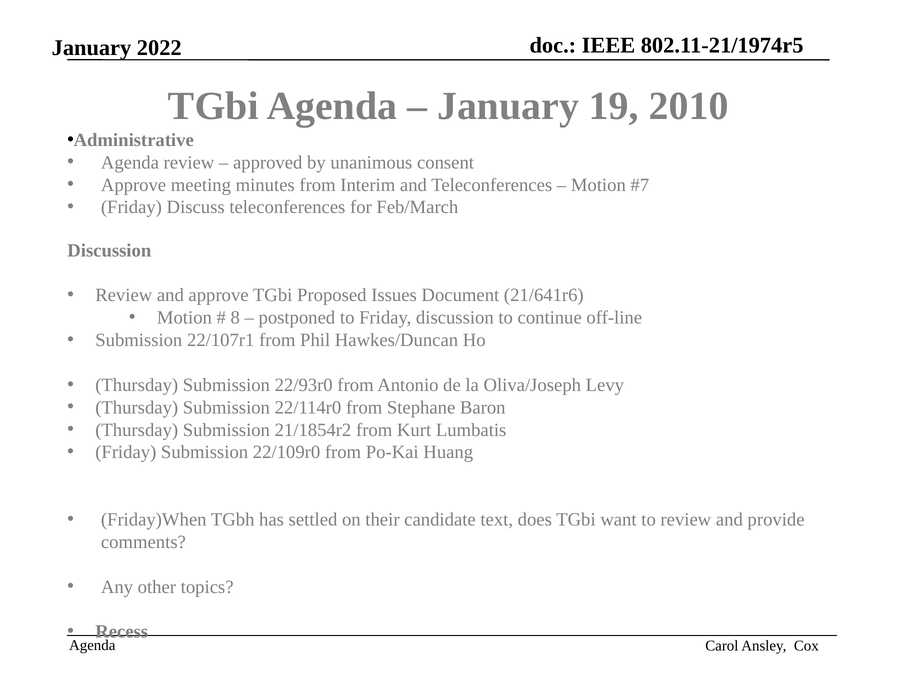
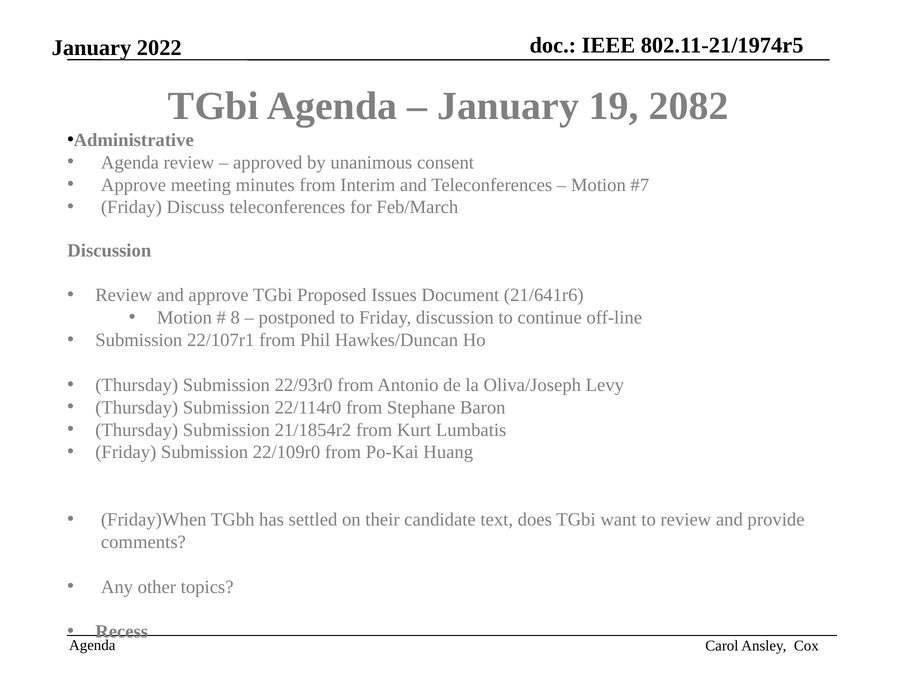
2010: 2010 -> 2082 (689, 106)
